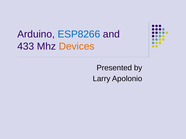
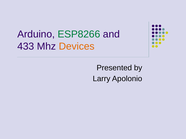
ESP8266 colour: blue -> green (79, 34)
